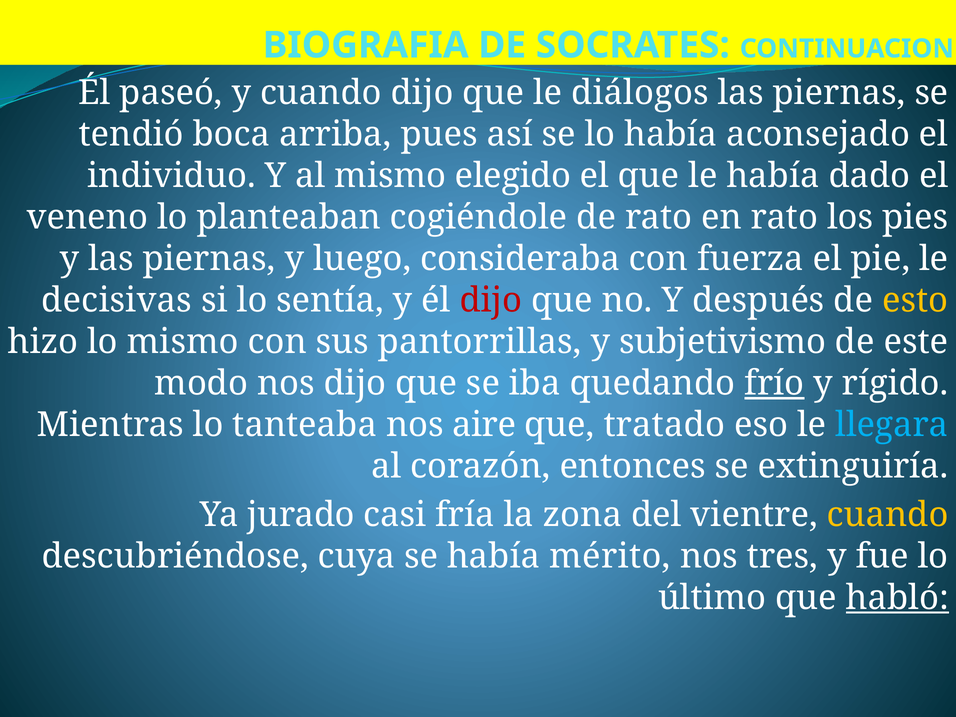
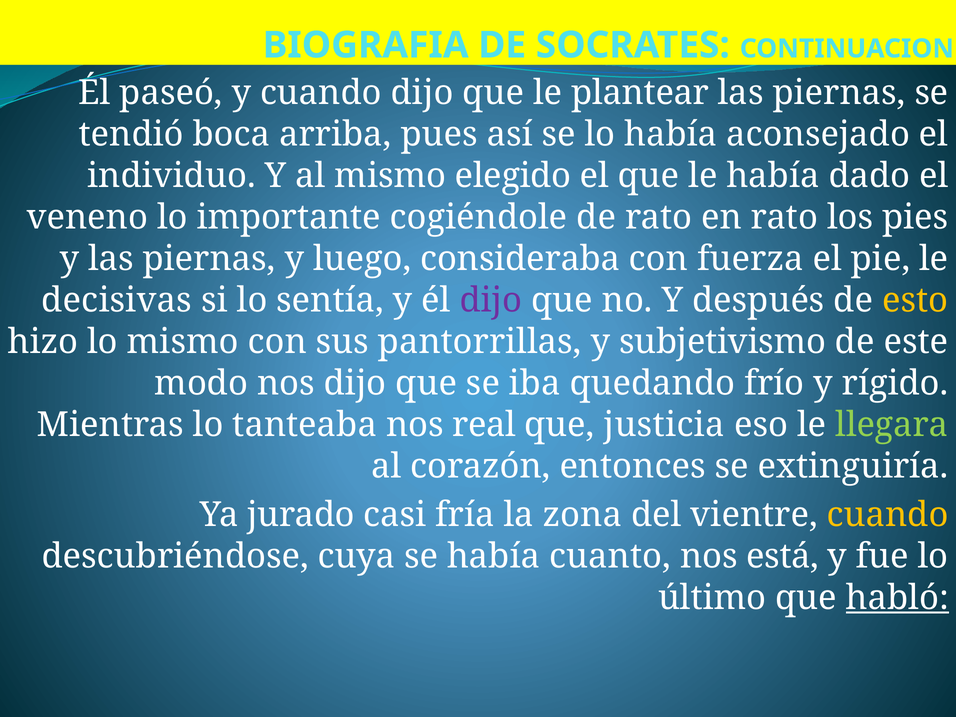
diálogos: diálogos -> plantear (640, 93)
planteaban: planteaban -> importante (289, 217)
dijo colour: red -> purple (491, 300)
frío underline: present -> none (774, 383)
aire: aire -> real (484, 425)
tratado: tratado -> justicia (664, 425)
llegara colour: light blue -> light green (892, 425)
mérito: mérito -> cuanto (610, 556)
tres: tres -> está (783, 556)
